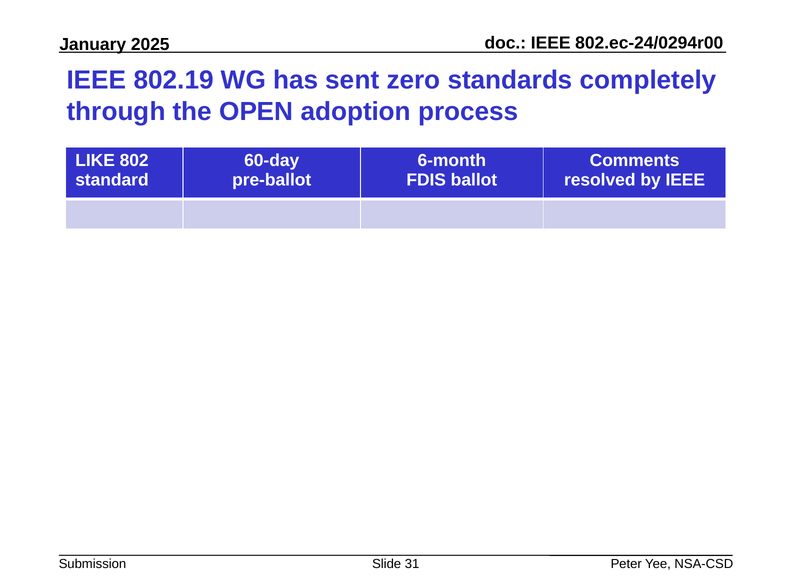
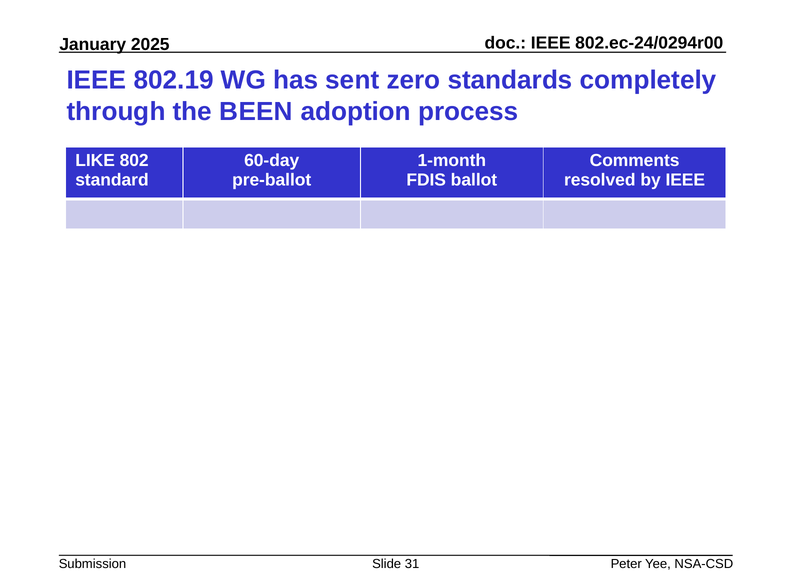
OPEN: OPEN -> BEEN (256, 112)
6-month: 6-month -> 1-month (452, 161)
